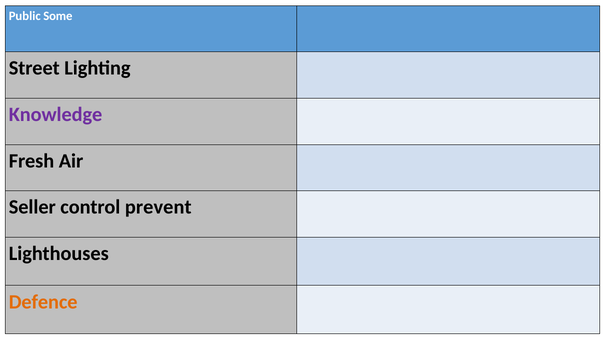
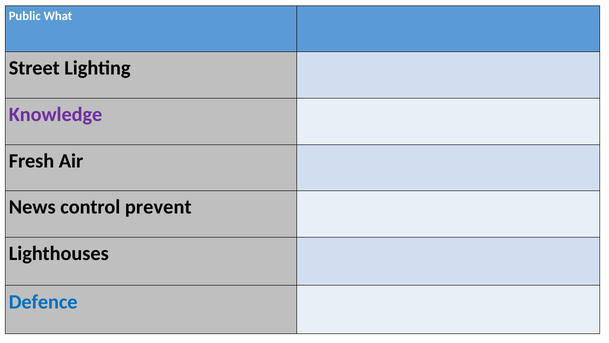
Some: Some -> What (58, 16)
Seller: Seller -> News (32, 207)
Defence colour: orange -> blue (43, 301)
